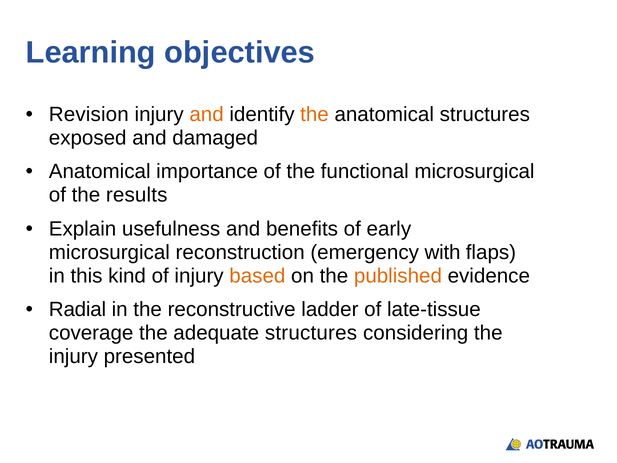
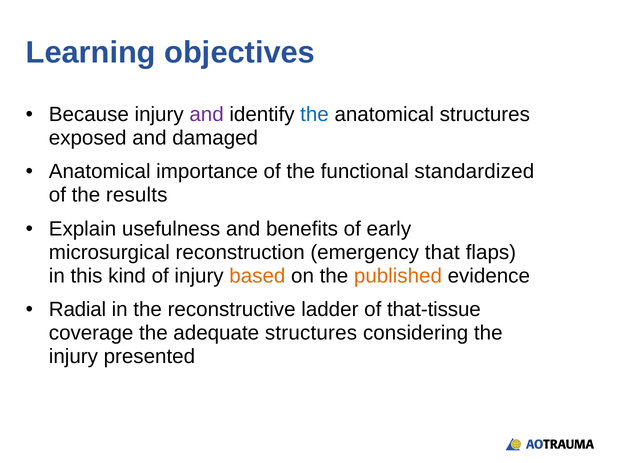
Revision: Revision -> Because (89, 114)
and colour: orange -> purple (207, 114)
the colour: orange -> blue (314, 114)
functional microsurgical: microsurgical -> standardized (474, 172)
with: with -> that (442, 252)
late-tissue: late-tissue -> that-tissue (434, 309)
